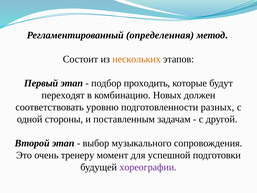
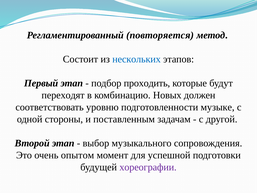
определенная: определенная -> повторяется (160, 35)
нескольких colour: orange -> blue (137, 59)
разных: разных -> музыке (218, 107)
тренеру: тренеру -> опытом (78, 155)
